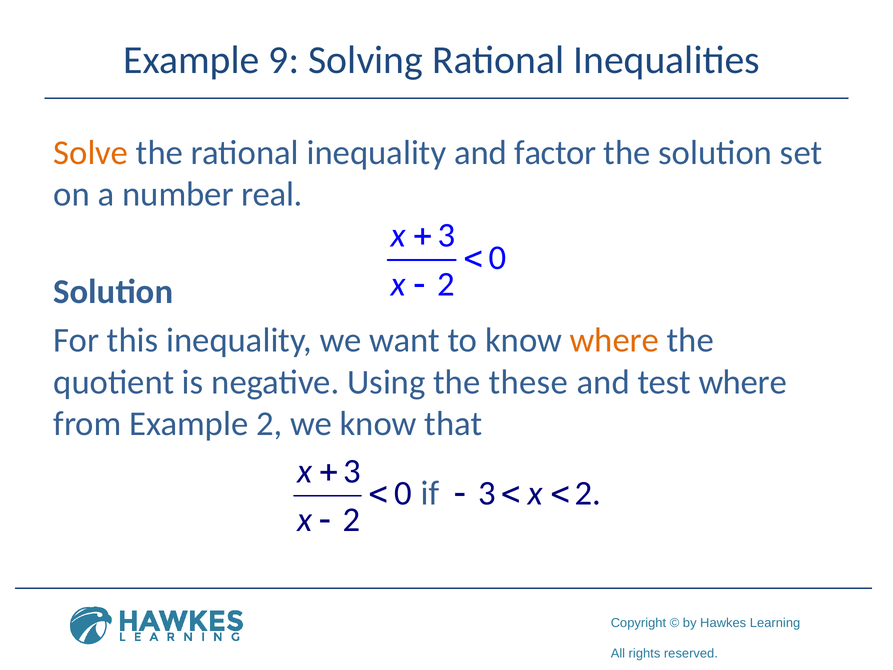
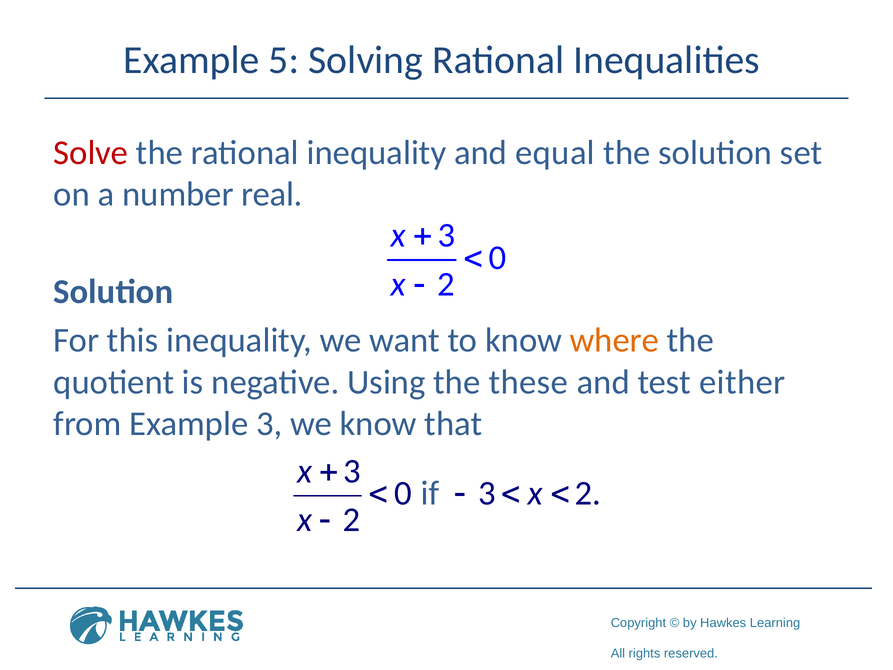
9: 9 -> 5 (284, 60)
Solve colour: orange -> red (91, 153)
factor: factor -> equal (555, 153)
test where: where -> either (742, 382)
Example 2: 2 -> 3 (269, 424)
